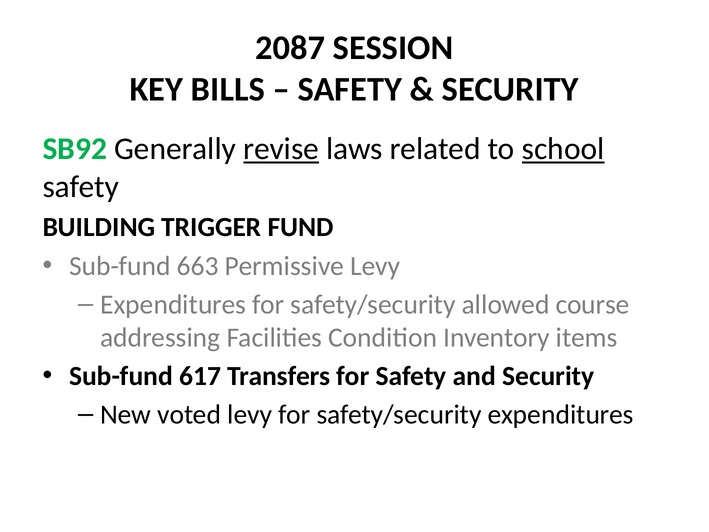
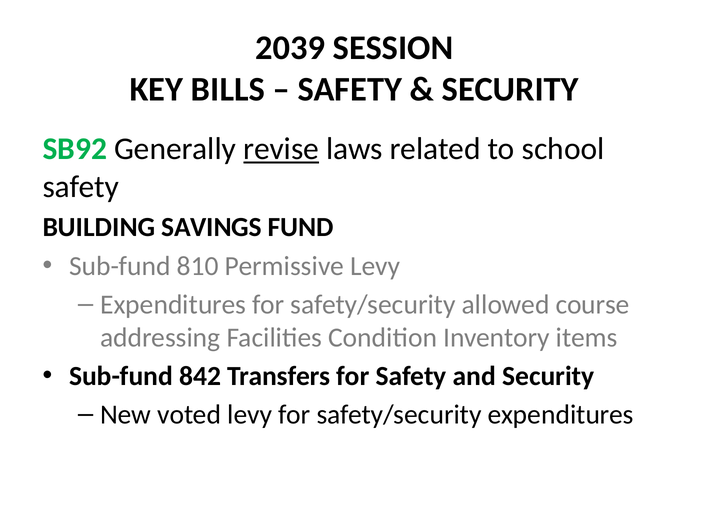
2087: 2087 -> 2039 (290, 48)
school underline: present -> none (563, 149)
TRIGGER: TRIGGER -> SAVINGS (212, 227)
663: 663 -> 810 (198, 266)
617: 617 -> 842 (200, 376)
